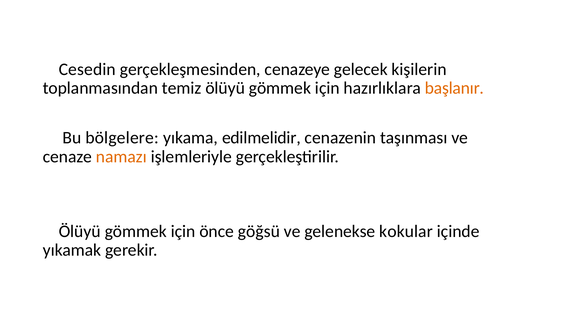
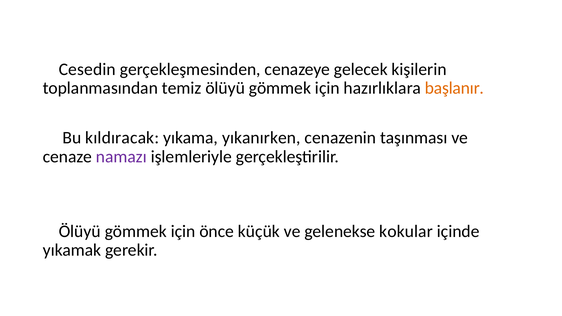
bölgelere: bölgelere -> kıldıracak (122, 138)
edilmelidir: edilmelidir -> yıkanırken (261, 138)
namazı colour: orange -> purple (121, 157)
göğsü: göğsü -> küçük (259, 231)
